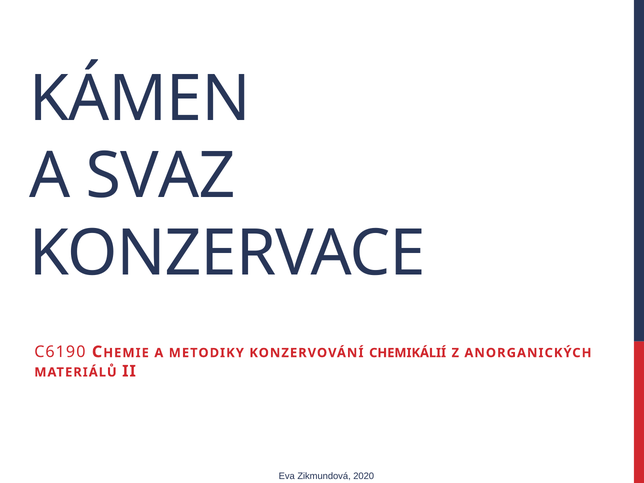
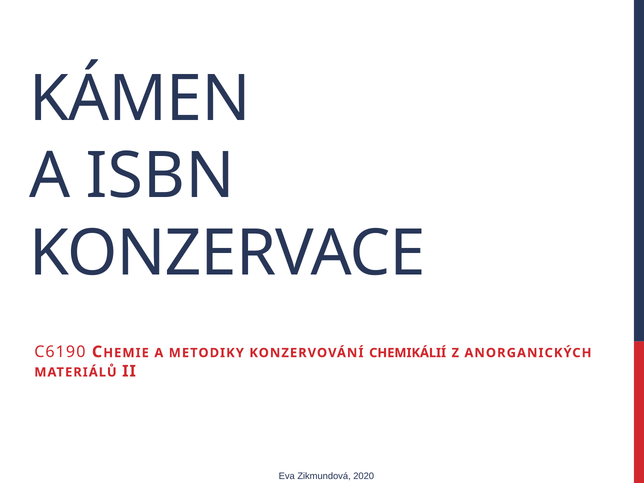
SVAZ: SVAZ -> ISBN (160, 176)
